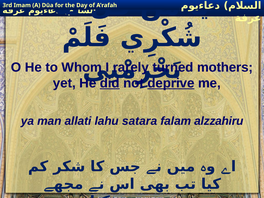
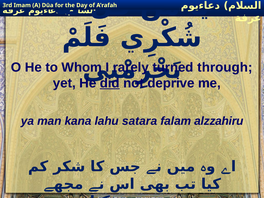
mothers: mothers -> through (225, 67)
deprive underline: present -> none (171, 83)
allati: allati -> kana (78, 121)
